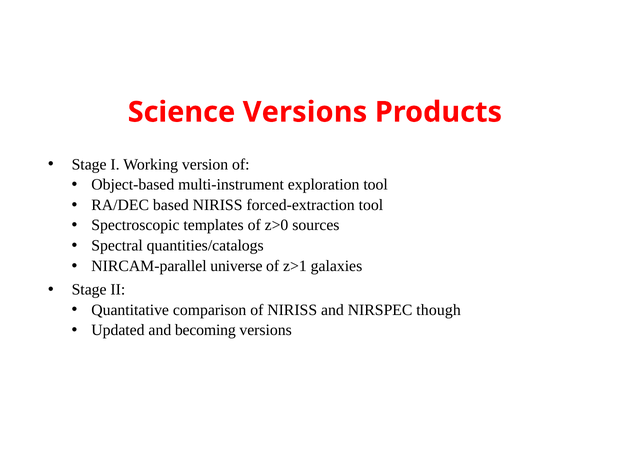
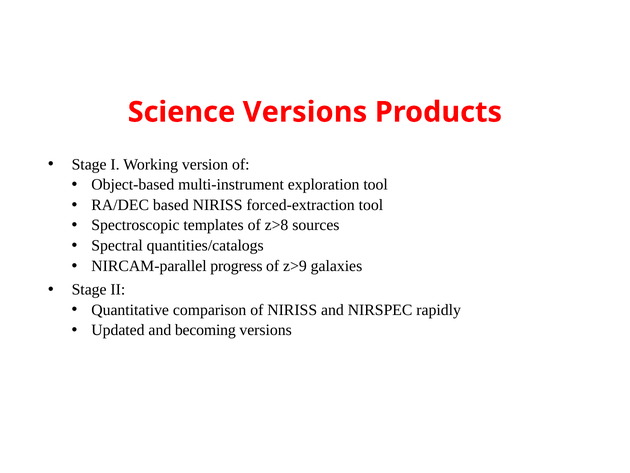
z>0: z>0 -> z>8 (277, 225)
universe: universe -> progress (236, 266)
z>1: z>1 -> z>9 (295, 266)
though: though -> rapidly (439, 310)
